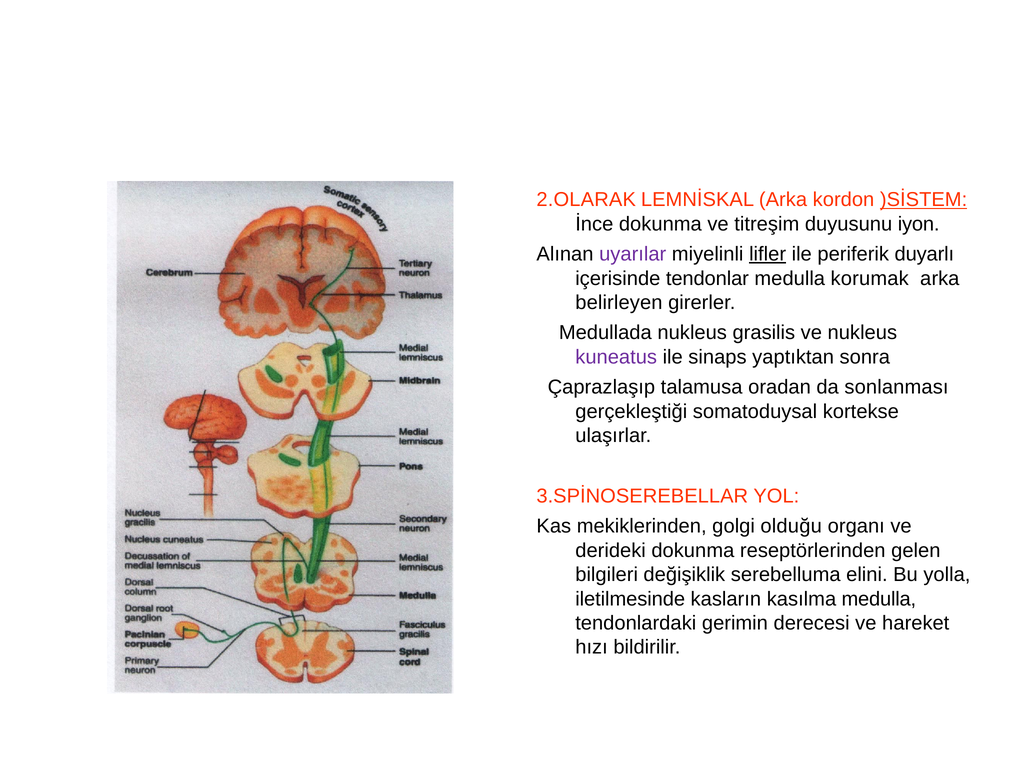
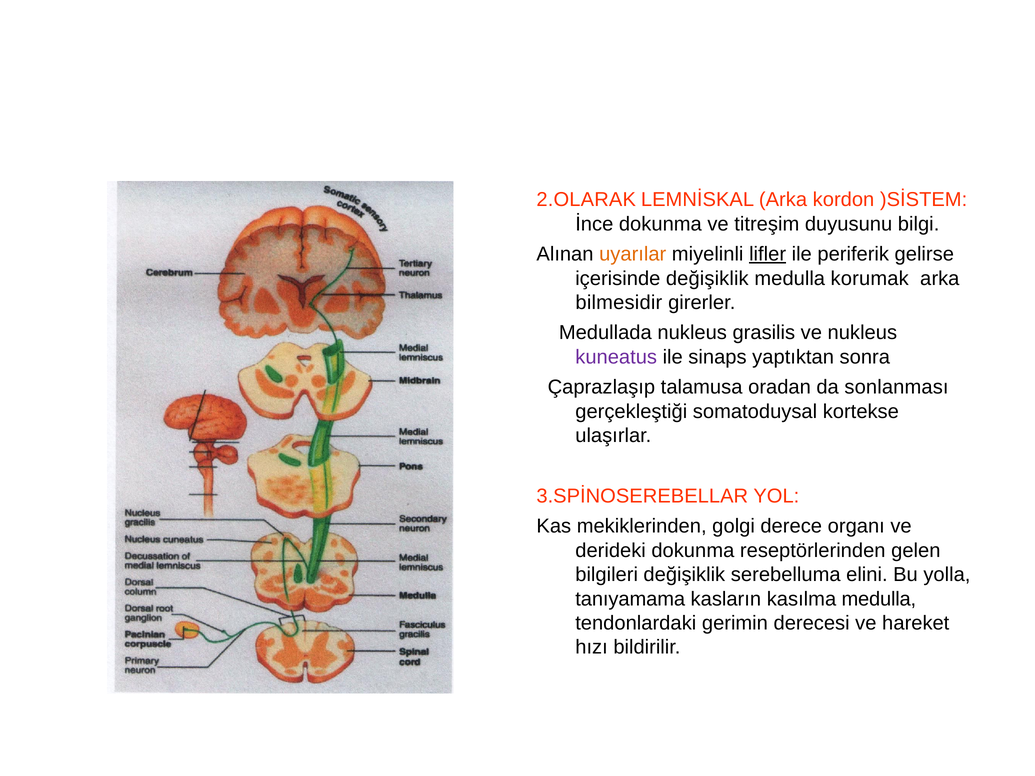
)SİSTEM underline: present -> none (924, 200)
iyon: iyon -> bilgi (919, 224)
uyarılar colour: purple -> orange (633, 254)
duyarlı: duyarlı -> gelirse (924, 254)
içerisinde tendonlar: tendonlar -> değişiklik (707, 278)
belirleyen: belirleyen -> bilmesidir (619, 303)
olduğu: olduğu -> derece (791, 526)
iletilmesinde: iletilmesinde -> tanıyamama (630, 599)
